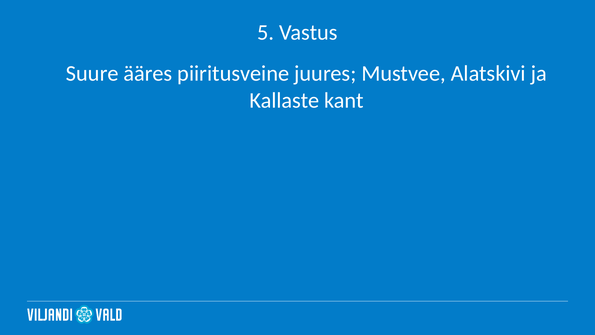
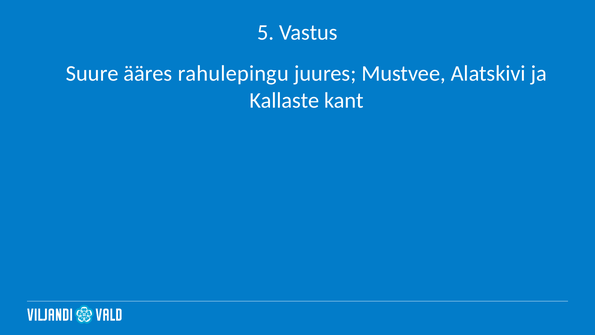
piiritusveine: piiritusveine -> rahulepingu (233, 73)
